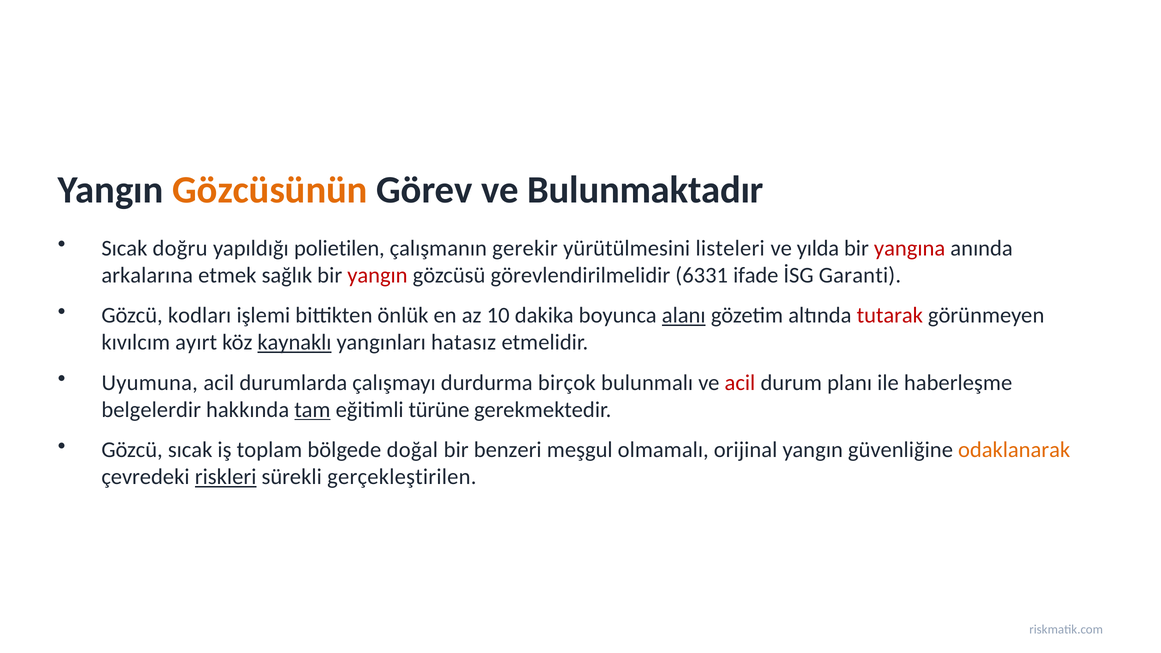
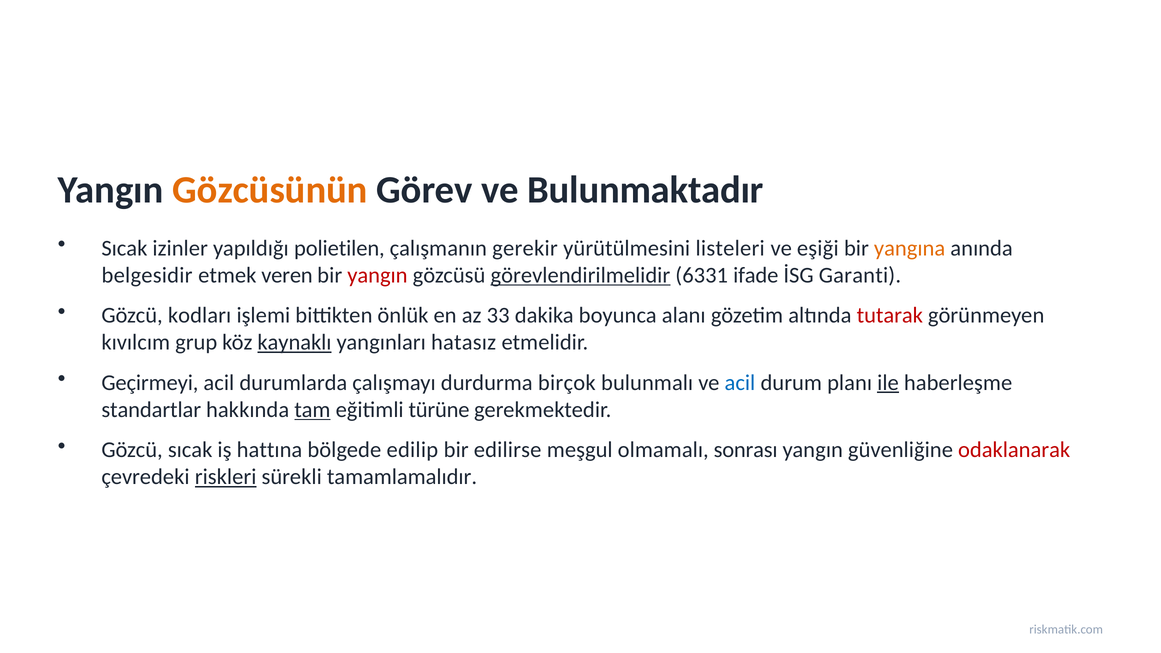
doğru: doğru -> izinler (180, 248)
yılda: yılda -> eşiği (818, 248)
yangına colour: red -> orange (910, 248)
arkalarına: arkalarına -> belgesidir (147, 275)
sağlık: sağlık -> veren (287, 275)
görevlendirilmelidir underline: none -> present (580, 275)
10: 10 -> 33 (498, 315)
alanı underline: present -> none (684, 315)
ayırt: ayırt -> grup (196, 343)
Uyumuna: Uyumuna -> Geçirmeyi (150, 383)
acil colour: red -> blue (740, 383)
ile underline: none -> present (888, 383)
belgelerdir: belgelerdir -> standartlar (151, 410)
toplam: toplam -> hattına (270, 450)
doğal: doğal -> edilip (412, 450)
benzeri: benzeri -> edilirse (508, 450)
orijinal: orijinal -> sonrası (746, 450)
odaklanarak colour: orange -> red (1014, 450)
gerçekleştirilen: gerçekleştirilen -> tamamlamalıdır (402, 477)
